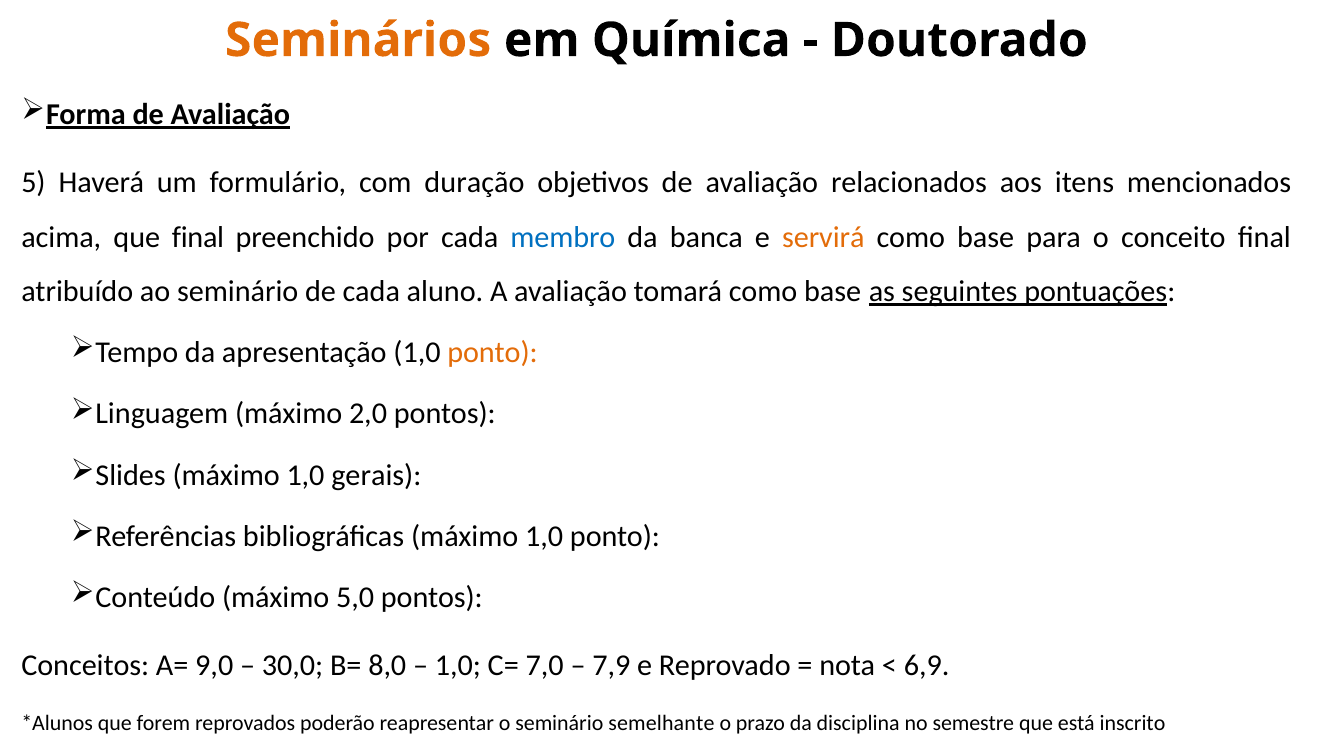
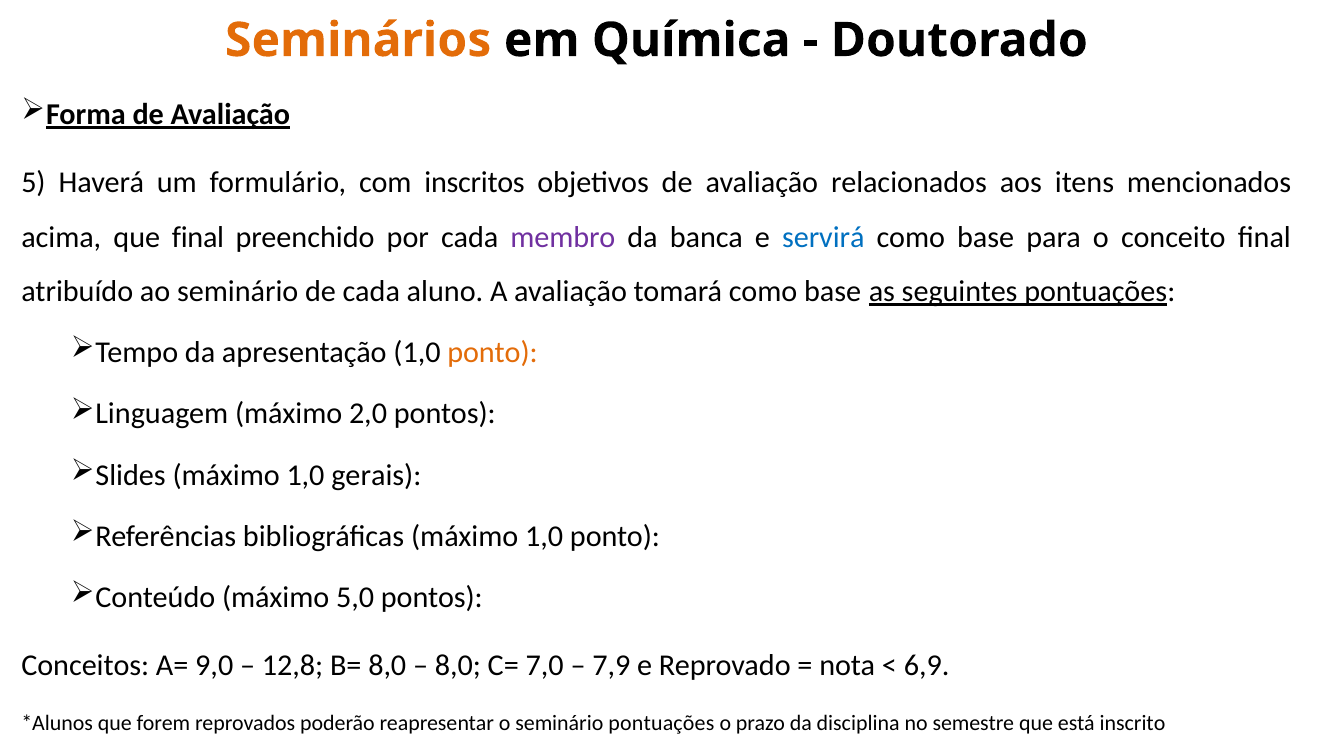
duração: duração -> inscritos (475, 183)
membro colour: blue -> purple (563, 237)
servirá colour: orange -> blue (823, 237)
30,0: 30,0 -> 12,8 (293, 665)
1,0: 1,0 -> 8,0 (458, 665)
seminário semelhante: semelhante -> pontuações (661, 723)
